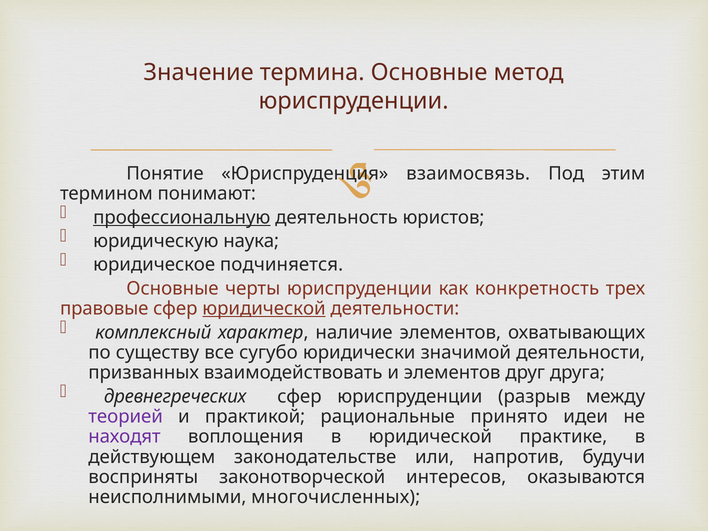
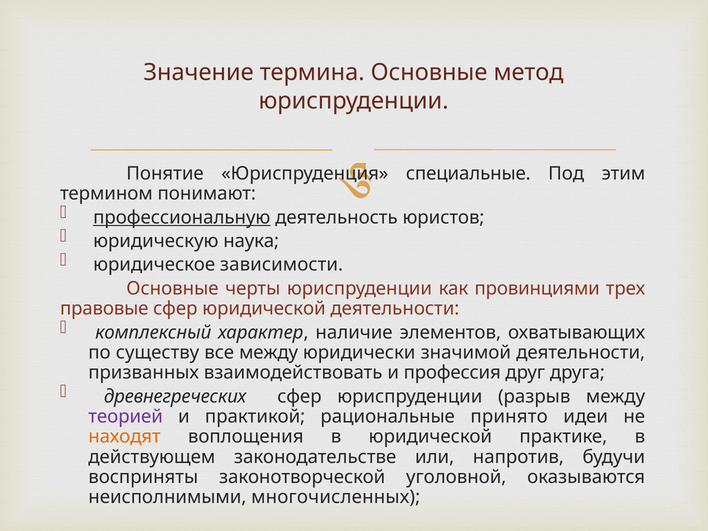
взаимосвязь: взаимосвязь -> специальные (468, 174)
подчиняется: подчиняется -> зависимости (282, 265)
конкретность: конкретность -> провинциями (537, 288)
юридической underline: present -> none (264, 309)
все сугубо: сугубо -> между (269, 353)
и элементов: элементов -> профессия (452, 373)
находят colour: purple -> orange (124, 437)
интересов: интересов -> уголовной (456, 477)
